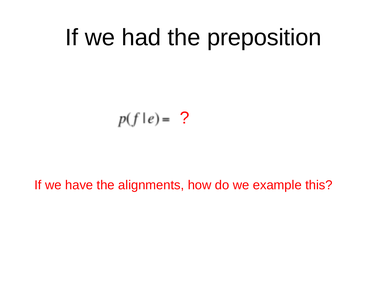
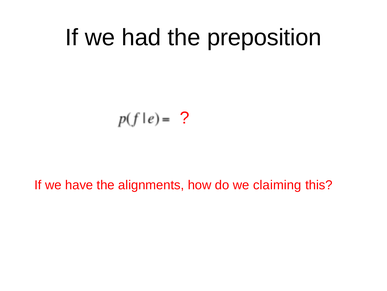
example: example -> claiming (277, 185)
